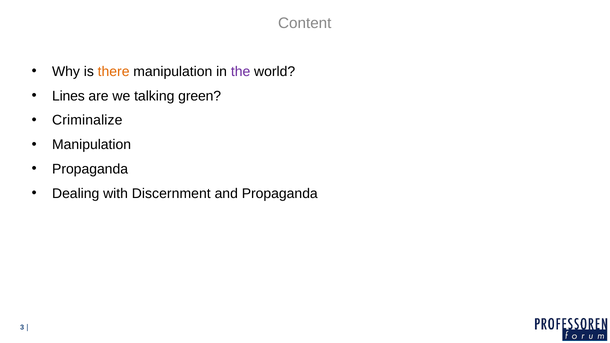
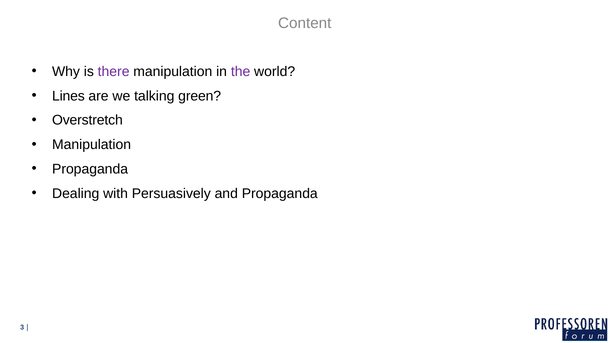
there colour: orange -> purple (114, 72)
Criminalize: Criminalize -> Overstretch (87, 120)
Discernment: Discernment -> Persuasively (171, 194)
